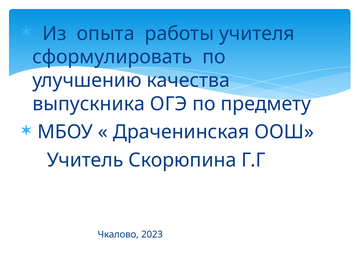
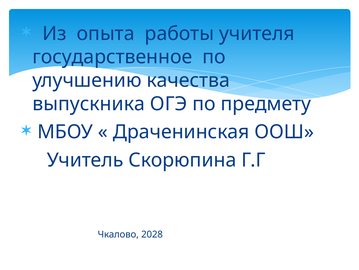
сформулировать: сформулировать -> государственное (112, 57)
2023: 2023 -> 2028 (152, 234)
